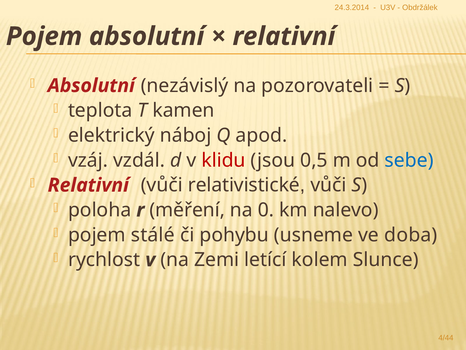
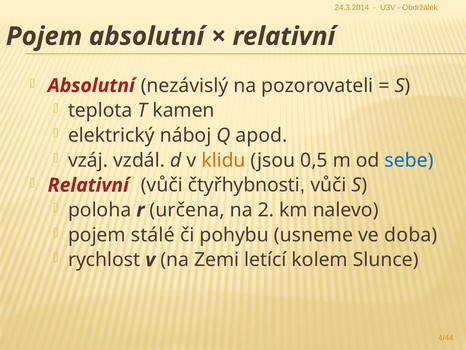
klidu colour: red -> orange (223, 160)
relativistické: relativistické -> čtyřhybnosti (244, 185)
měření: měření -> určena (187, 210)
0: 0 -> 2 (266, 210)
